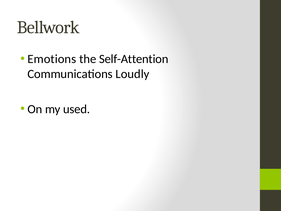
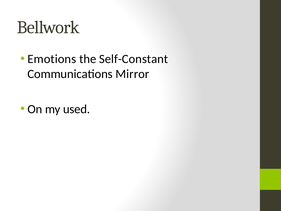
Self-Attention: Self-Attention -> Self-Constant (134, 59)
Loudly: Loudly -> Mirror (132, 74)
